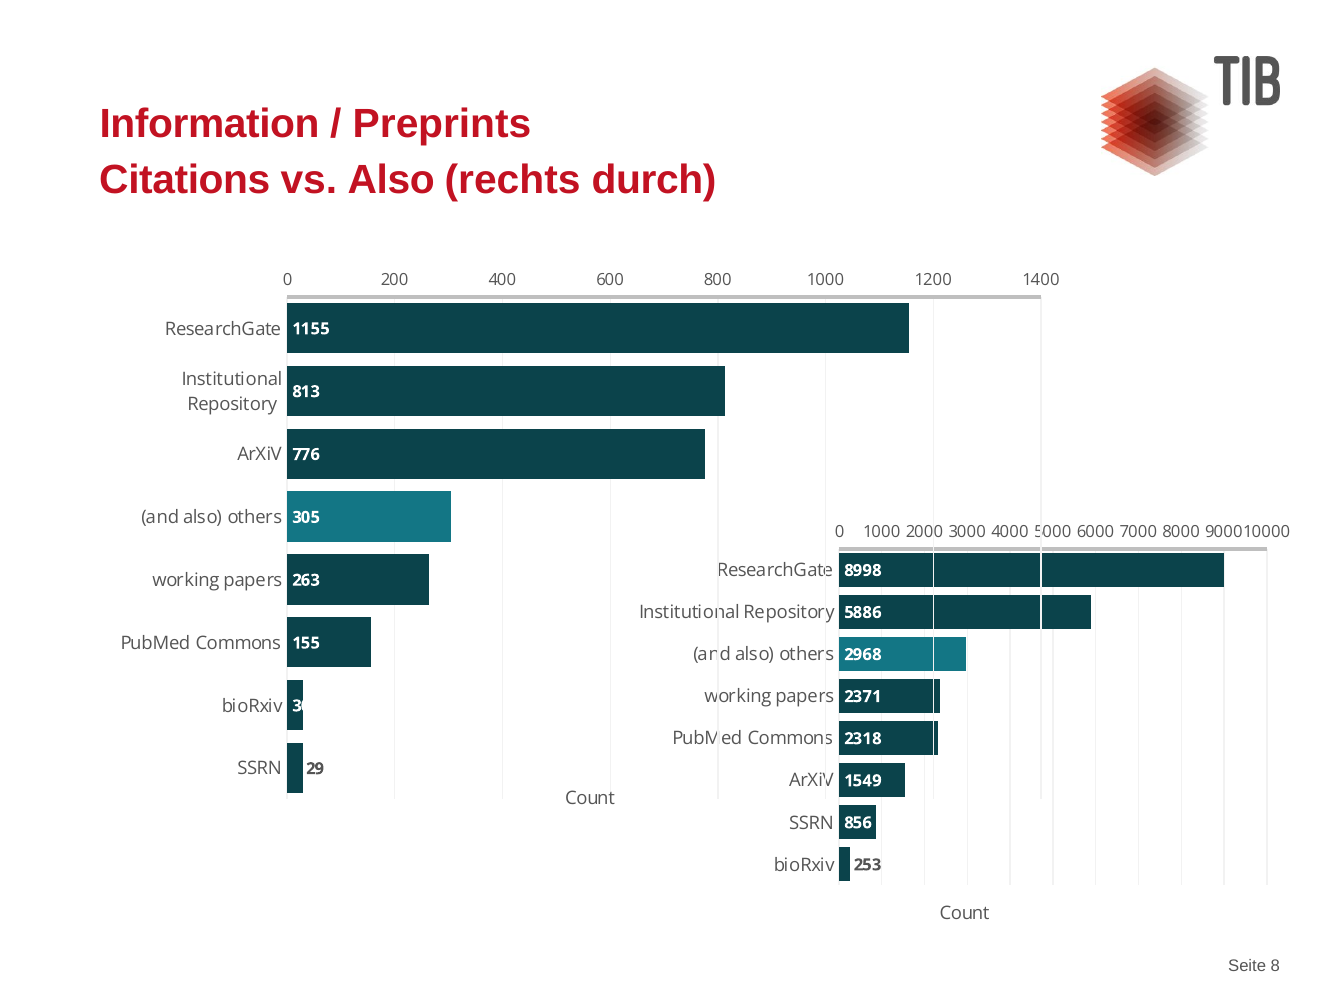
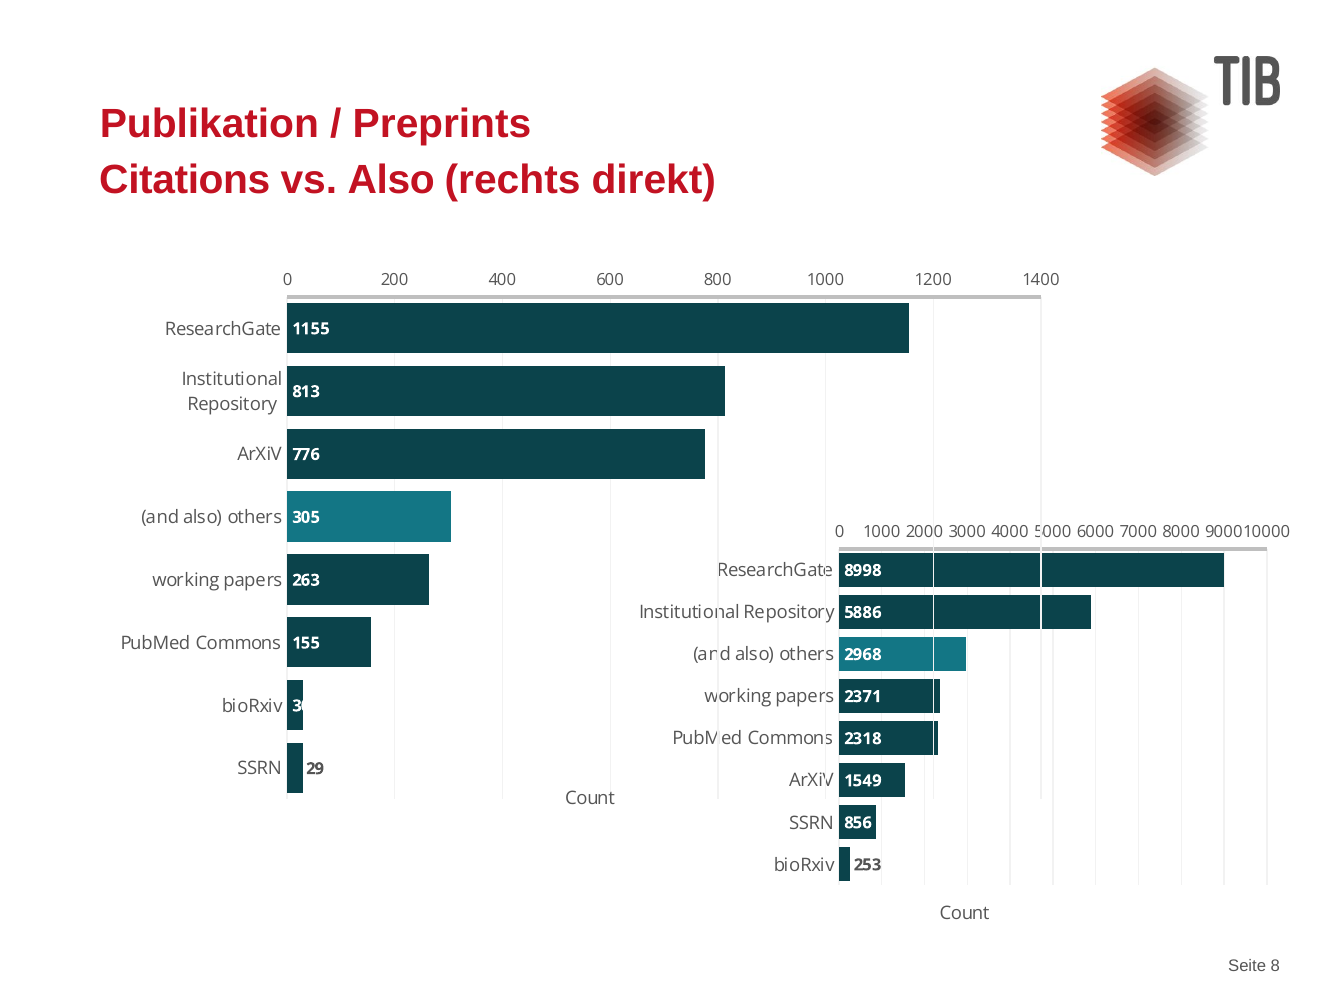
Information: Information -> Publikation (209, 124)
durch: durch -> direkt (654, 180)
